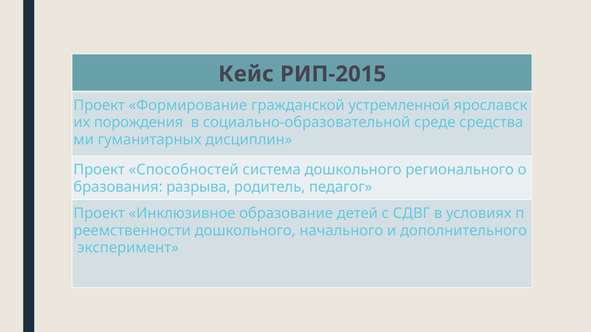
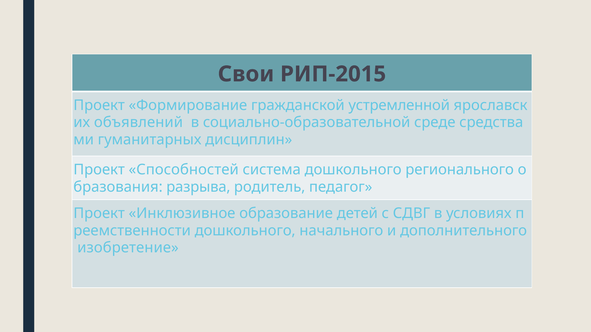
Кейс: Кейс -> Свои (246, 74)
порождения: порождения -> объявлений (138, 123)
эксперимент: эксперимент -> изобретение (128, 248)
